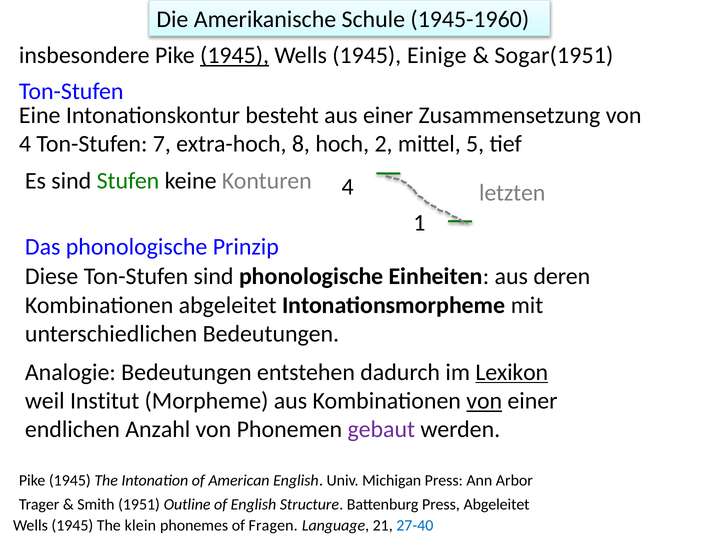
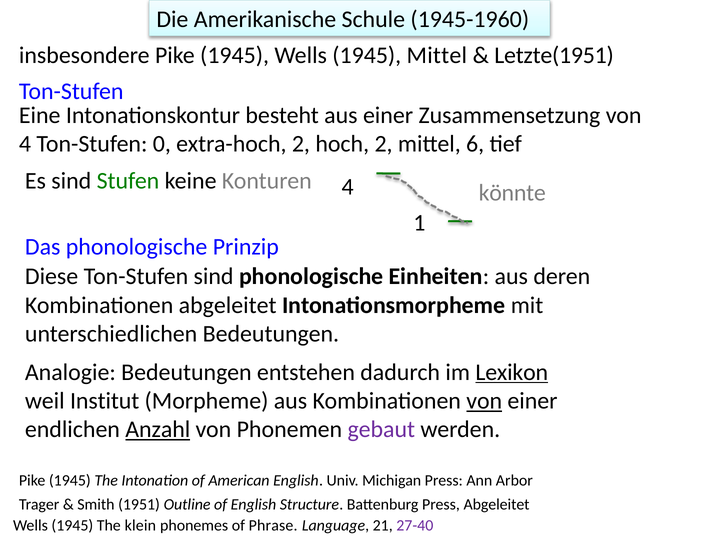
1945 underline: present -> none (235, 55)
1945 Einige: Einige -> Mittel (437, 55)
Sogar(1951: Sogar(1951 -> Letzte(1951 (554, 55)
7: 7 -> 0 (162, 144)
extra-hoch 8: 8 -> 2 (301, 144)
5: 5 -> 6 (475, 144)
letzten: letzten -> könnte (512, 193)
Anzahl underline: none -> present (158, 429)
Fragen: Fragen -> Phrase (273, 525)
27-40 colour: blue -> purple (415, 525)
